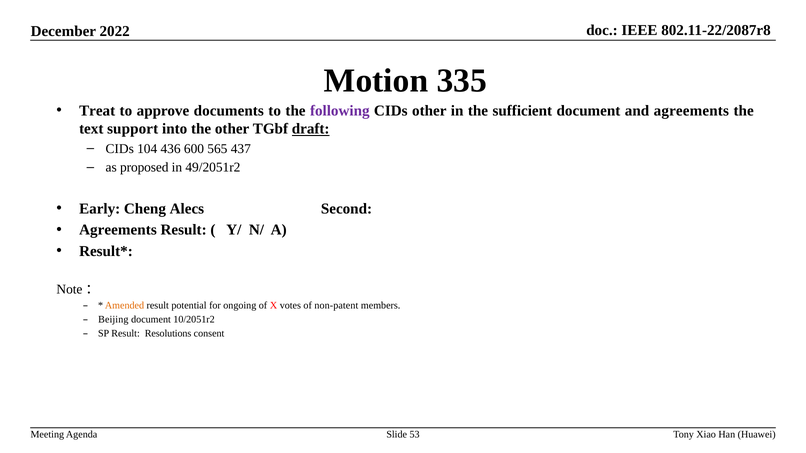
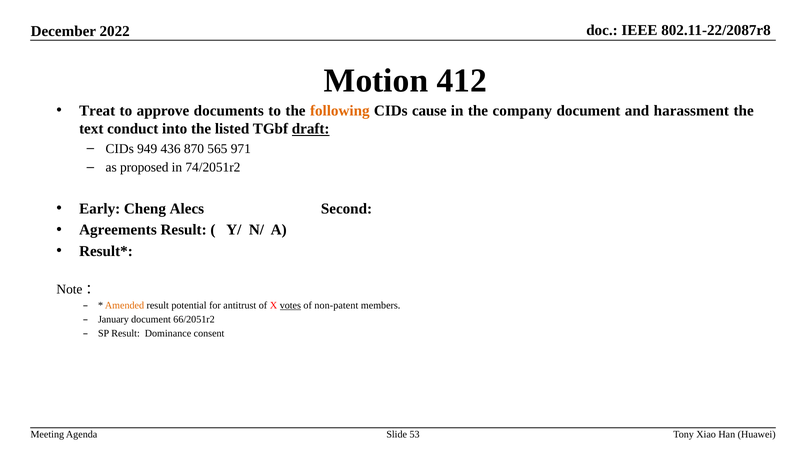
335: 335 -> 412 (462, 81)
following colour: purple -> orange (340, 111)
CIDs other: other -> cause (429, 111)
sufficient: sufficient -> company (522, 111)
and agreements: agreements -> harassment (691, 111)
support: support -> conduct (133, 129)
the other: other -> listed (232, 129)
104: 104 -> 949 (147, 149)
600: 600 -> 870 (194, 149)
437: 437 -> 971 (241, 149)
49/2051r2: 49/2051r2 -> 74/2051r2 (213, 168)
ongoing: ongoing -> antitrust (240, 306)
votes underline: none -> present (290, 306)
Beijing: Beijing -> January (113, 320)
10/2051r2: 10/2051r2 -> 66/2051r2 (194, 320)
Resolutions: Resolutions -> Dominance (168, 334)
